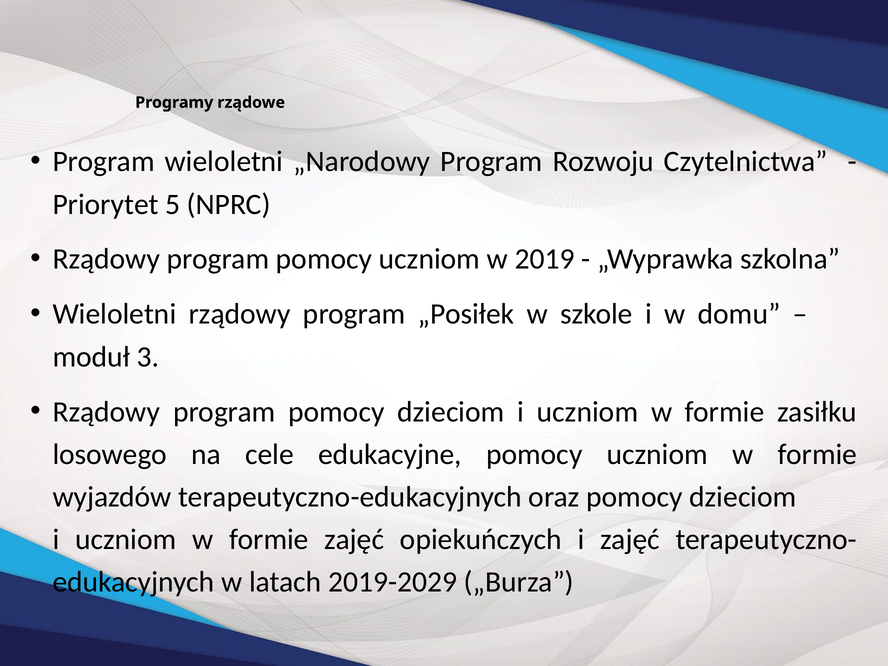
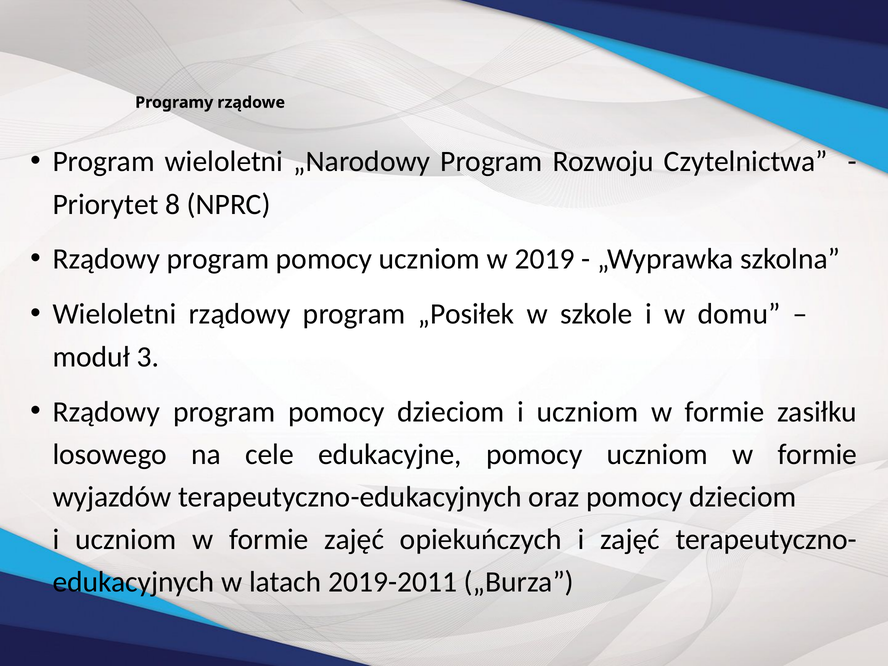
5: 5 -> 8 (173, 204)
2019-2029: 2019-2029 -> 2019-2011 (393, 582)
